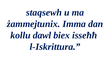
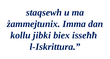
dawl: dawl -> jibki (42, 35)
